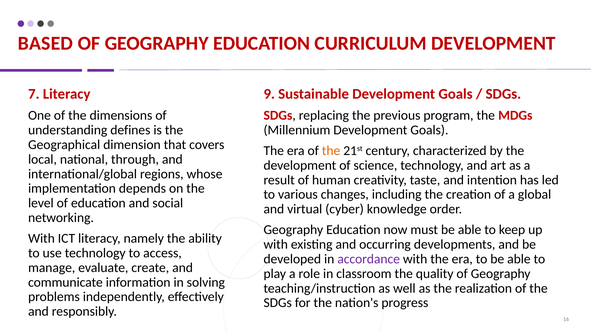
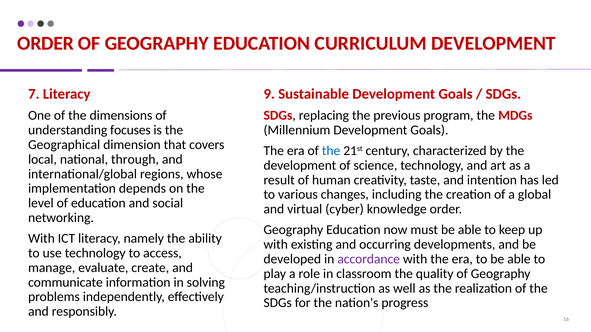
BASED: BASED -> ORDER (46, 43)
defines: defines -> focuses (130, 130)
the colour: orange -> blue (331, 151)
